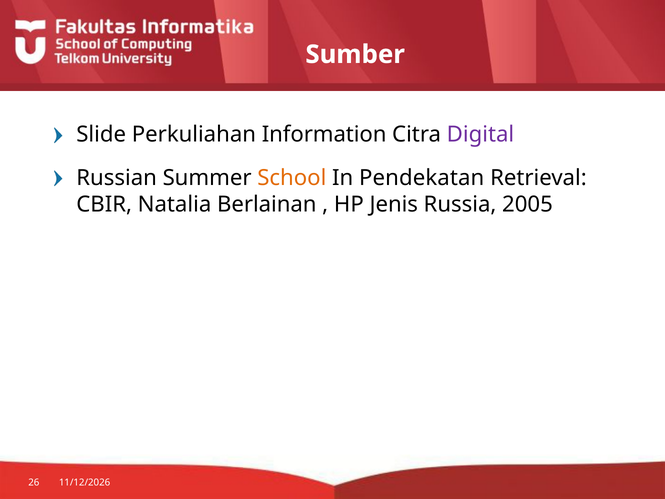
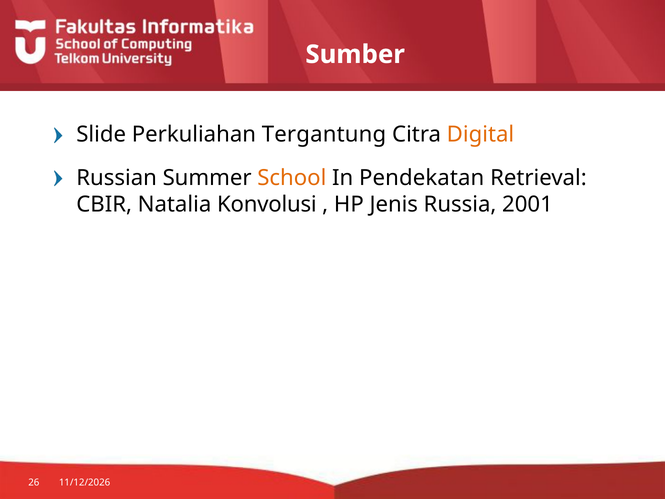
Information: Information -> Tergantung (324, 135)
Digital colour: purple -> orange (480, 135)
Berlainan: Berlainan -> Konvolusi (267, 204)
2005: 2005 -> 2001 (527, 204)
